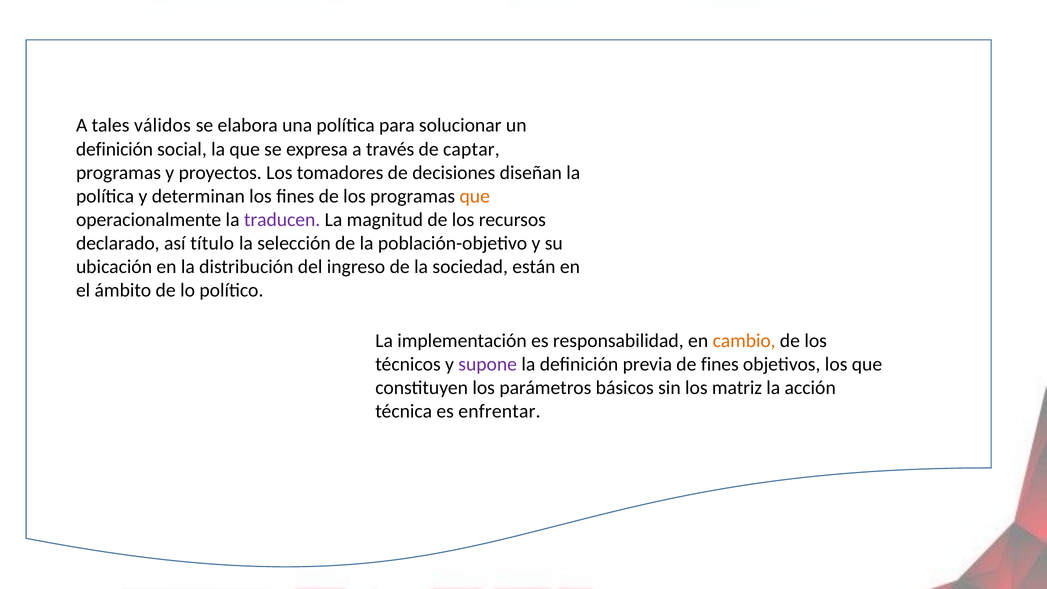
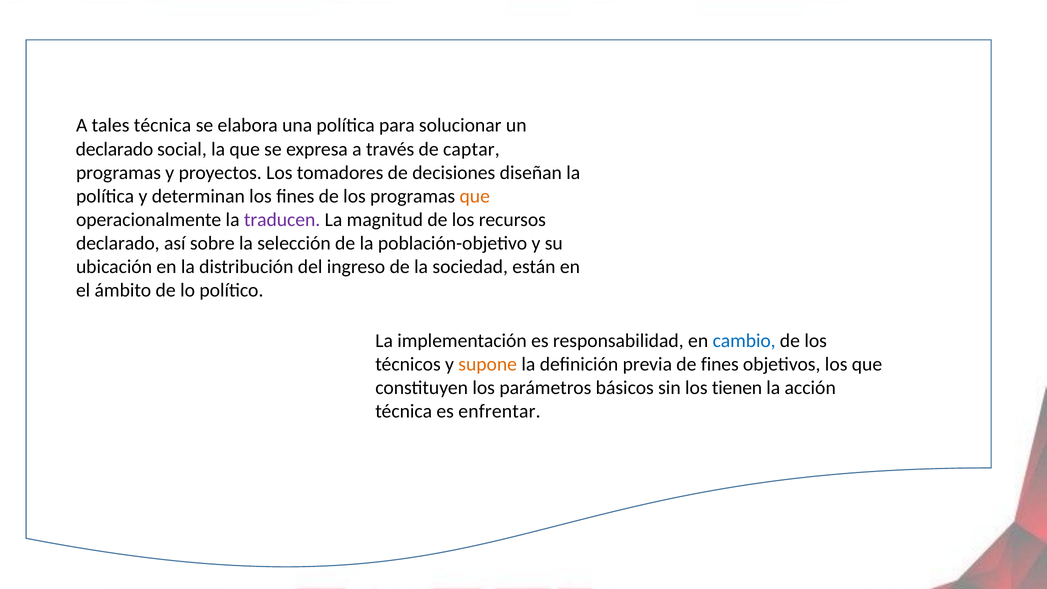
tales válidos: válidos -> técnica (163, 125)
definición: definición -> declarado (114, 149)
título: título -> sobre (212, 243)
cambio colour: orange -> blue (744, 341)
supone colour: purple -> orange (488, 364)
matriz: matriz -> tienen (737, 388)
